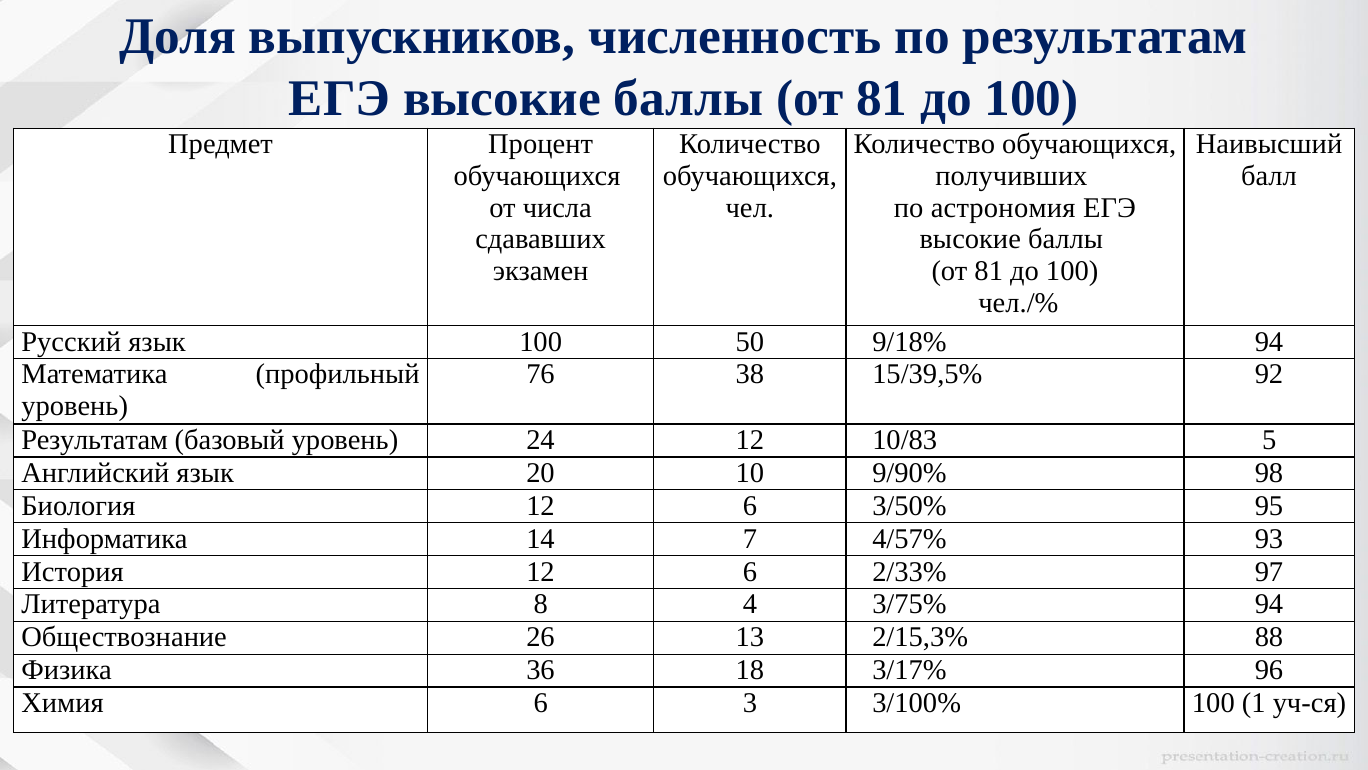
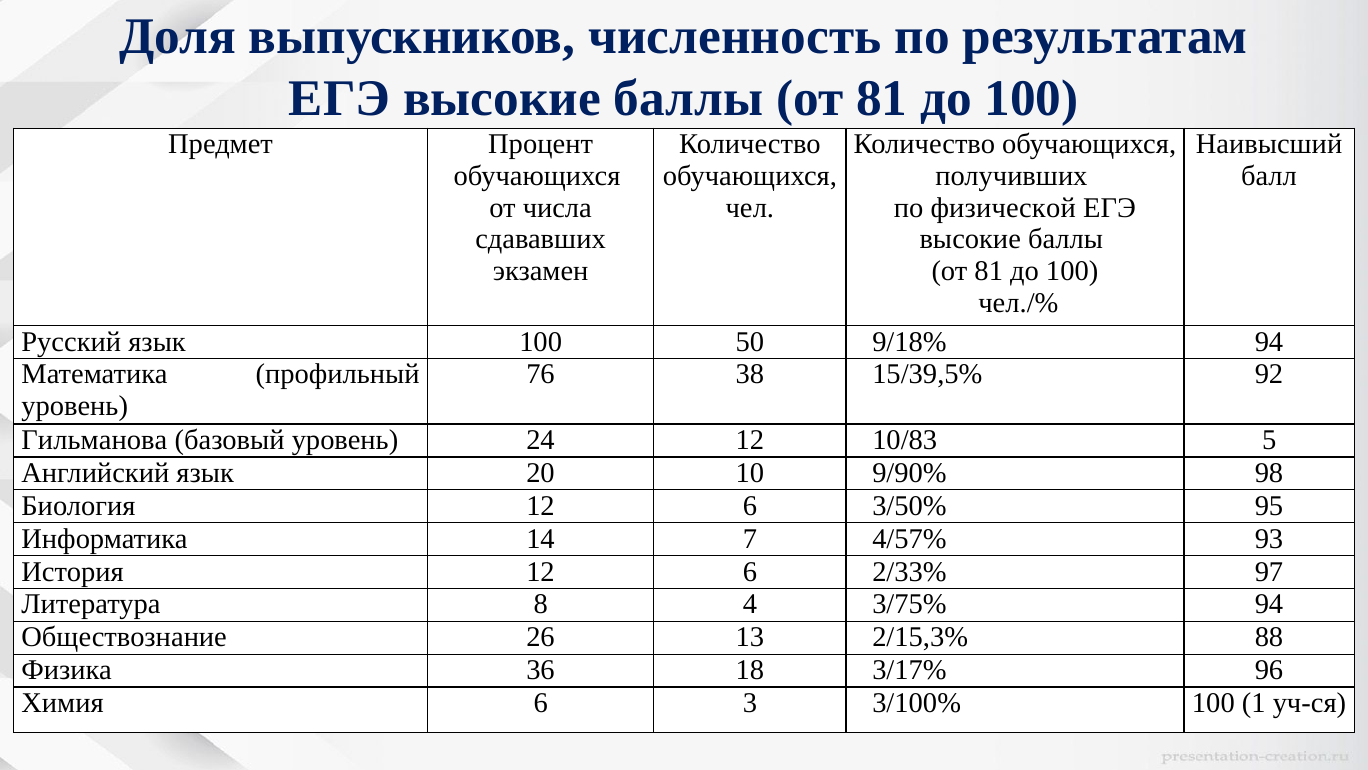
астрономия: астрономия -> физической (1003, 208)
Результатам: Результатам -> Гильманова (94, 440)
